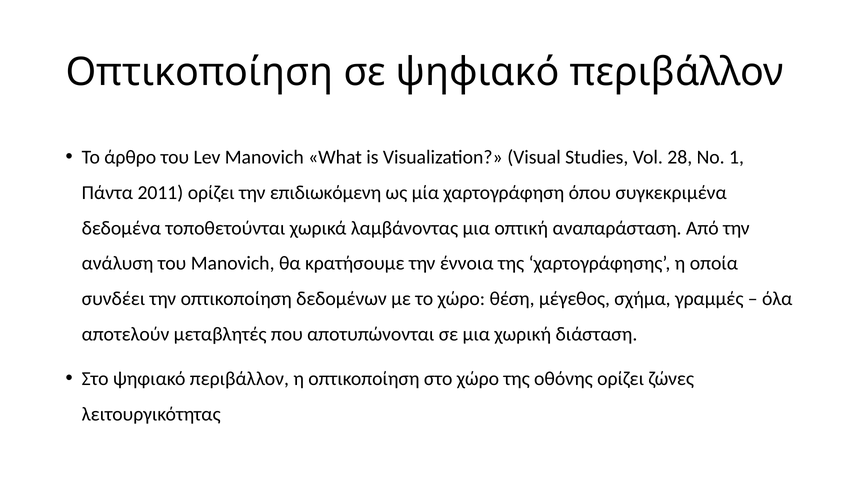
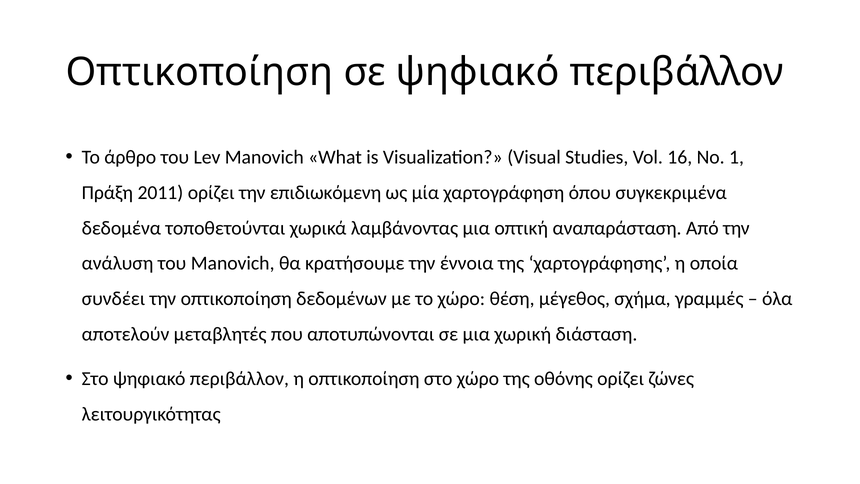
28: 28 -> 16 (680, 157)
Πάντα: Πάντα -> Πράξη (107, 192)
